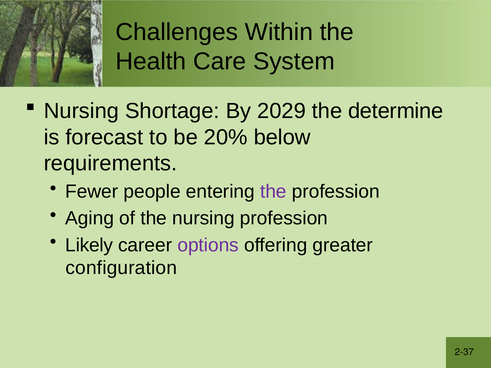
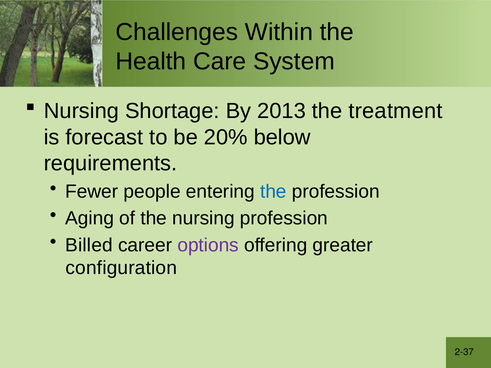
2029: 2029 -> 2013 (282, 111)
determine: determine -> treatment (395, 111)
the colour: purple -> blue (273, 192)
Likely: Likely -> Billed (89, 245)
